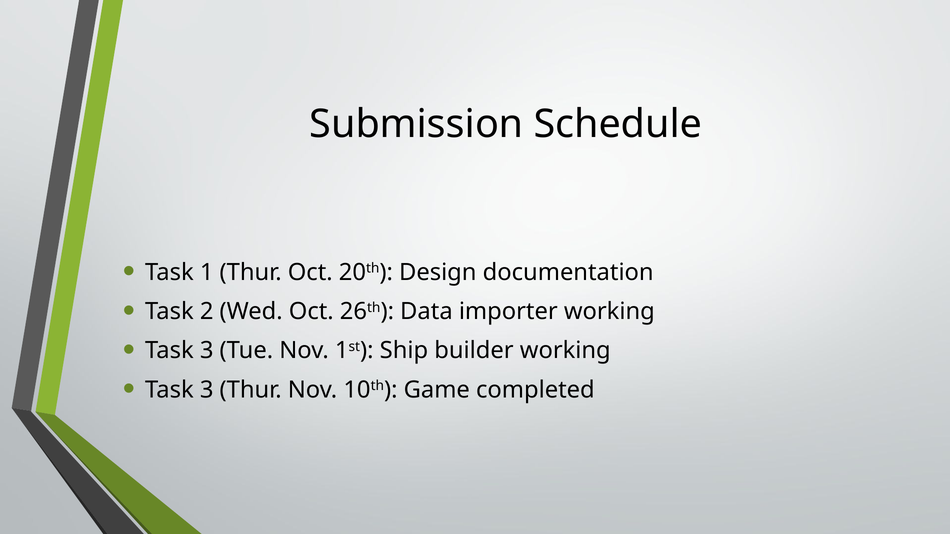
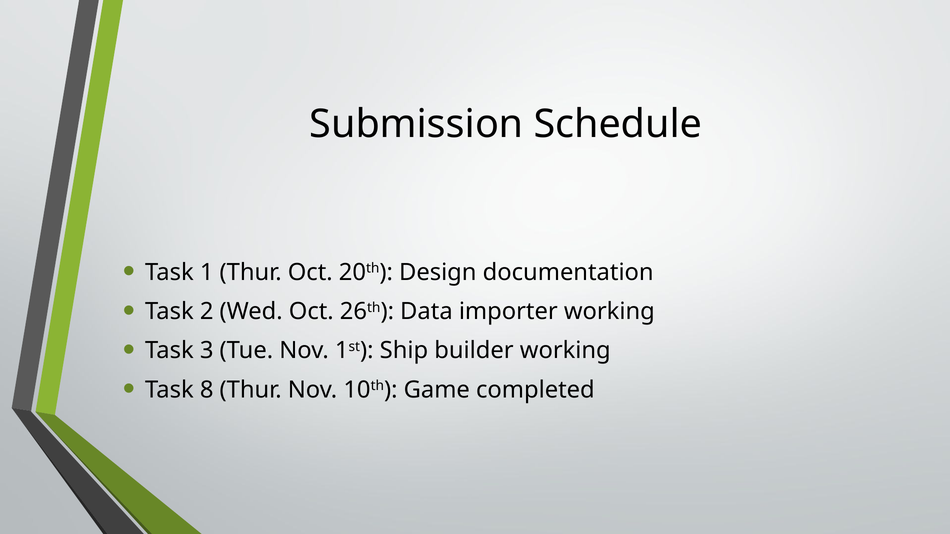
3: 3 -> 8 (207, 390)
